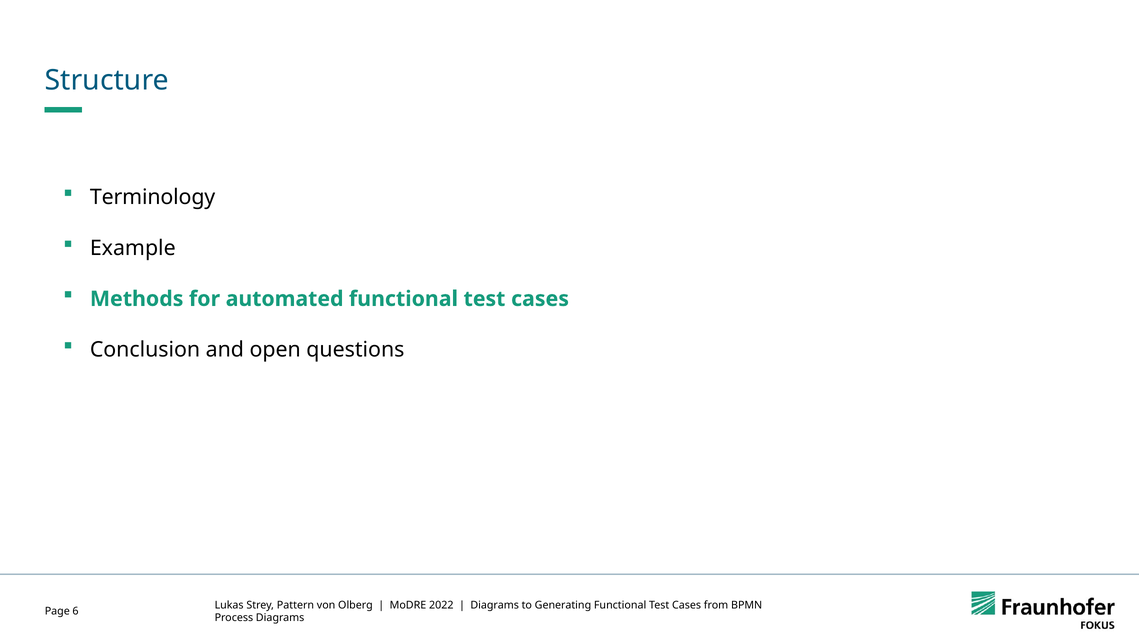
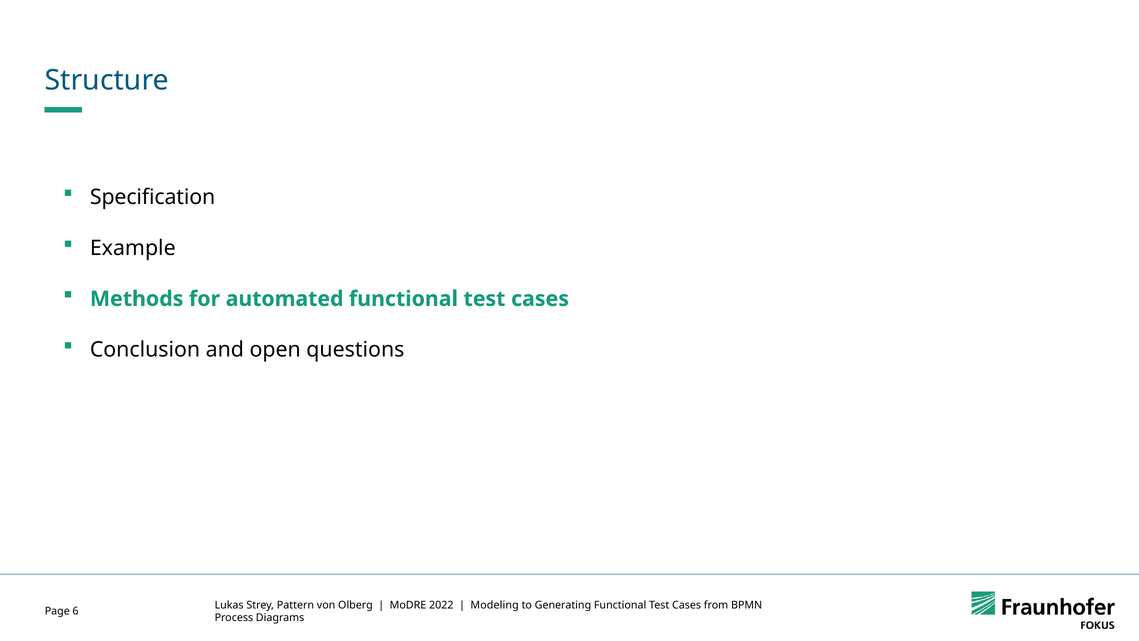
Terminology: Terminology -> Specification (153, 197)
Diagrams: Diagrams -> Modeling (495, 605)
